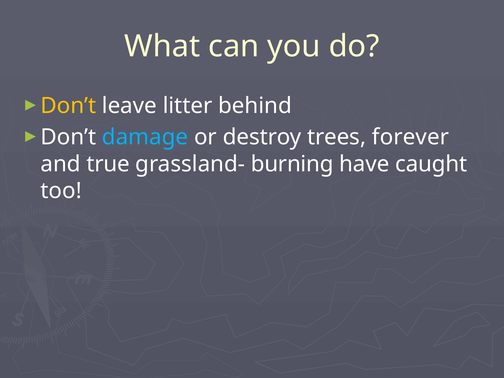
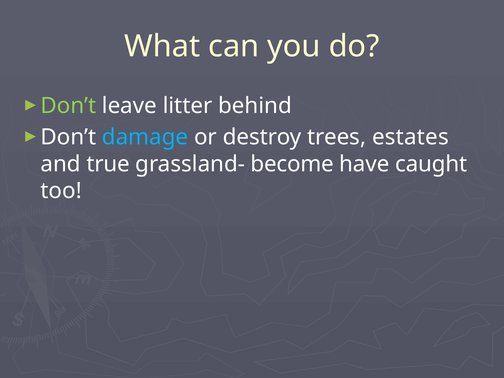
Don’t colour: yellow -> light green (68, 106)
forever: forever -> estates (410, 137)
burning: burning -> become (292, 164)
